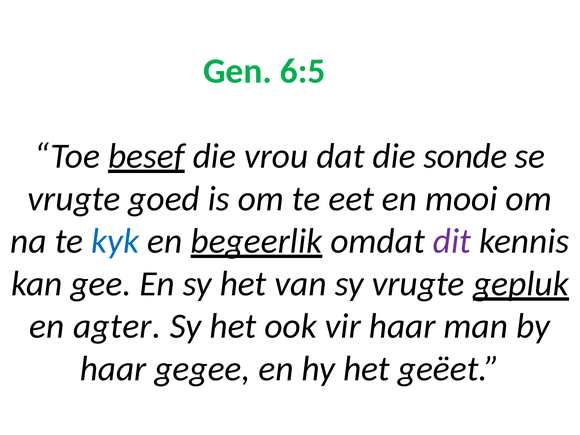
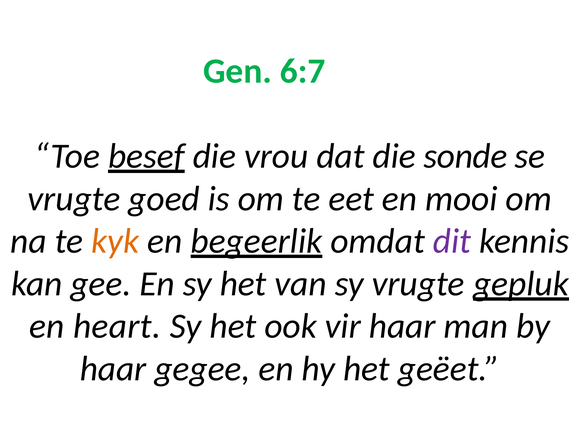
6:5: 6:5 -> 6:7 (303, 71)
kyk colour: blue -> orange (115, 241)
agter: agter -> heart (117, 326)
